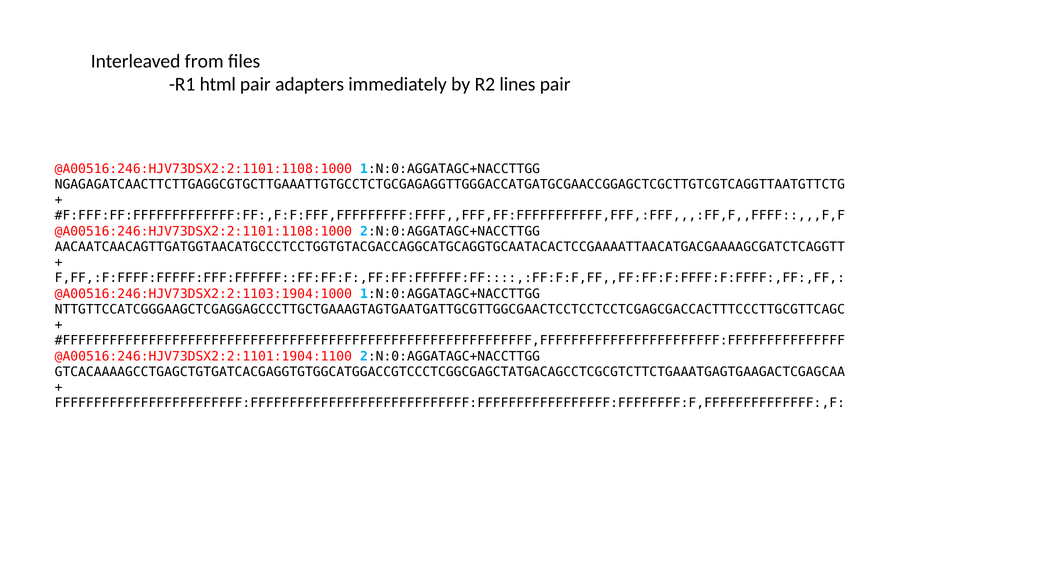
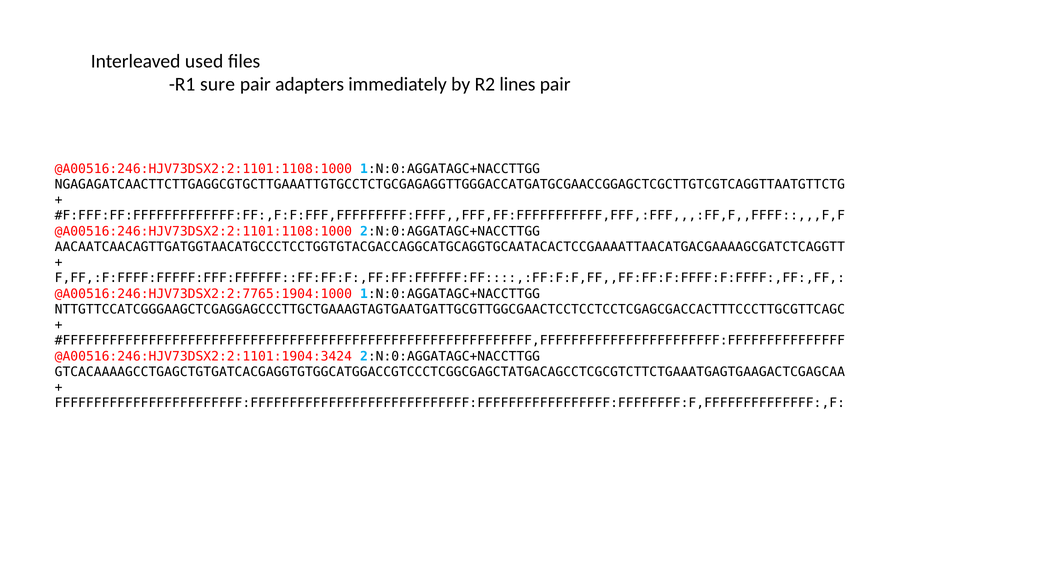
from: from -> used (204, 61)
html: html -> sure (218, 84)
@A00516:246:HJV73DSX2:2:1103:1904:1000: @A00516:246:HJV73DSX2:2:1103:1904:1000 -> @A00516:246:HJV73DSX2:2:7765:1904:1000 (203, 294)
@A00516:246:HJV73DSX2:2:1101:1904:1100: @A00516:246:HJV73DSX2:2:1101:1904:1100 -> @A00516:246:HJV73DSX2:2:1101:1904:3424 (203, 356)
